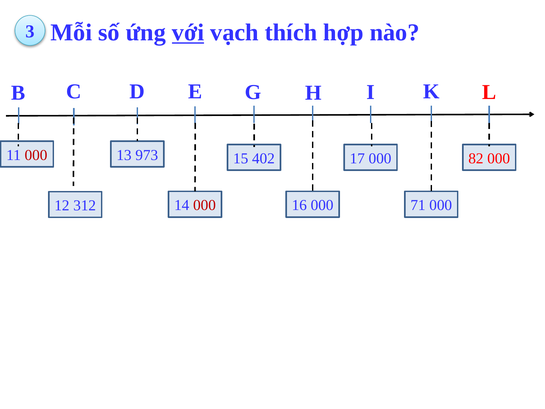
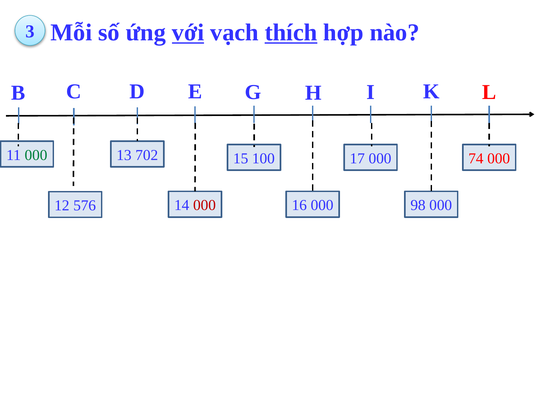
thích underline: none -> present (291, 33)
000 colour: red -> green (36, 155)
973: 973 -> 702 (147, 155)
402: 402 -> 100 (263, 158)
82: 82 -> 74 (476, 158)
71: 71 -> 98 (418, 205)
312: 312 -> 576 (85, 205)
